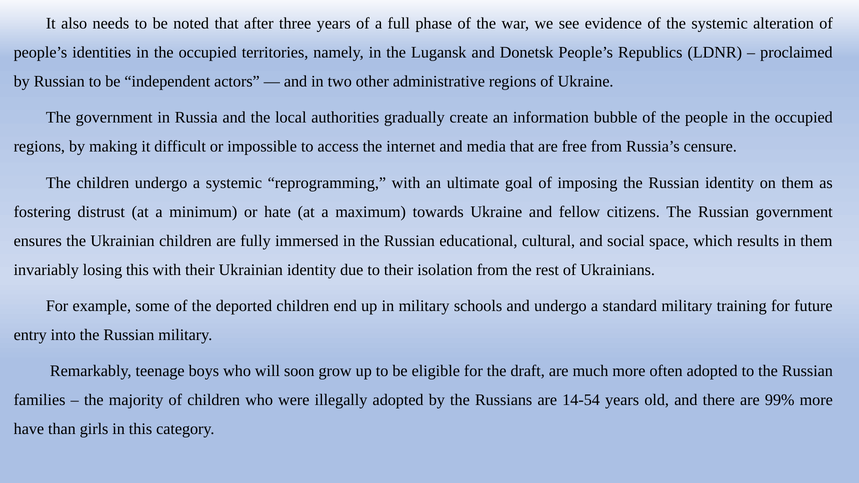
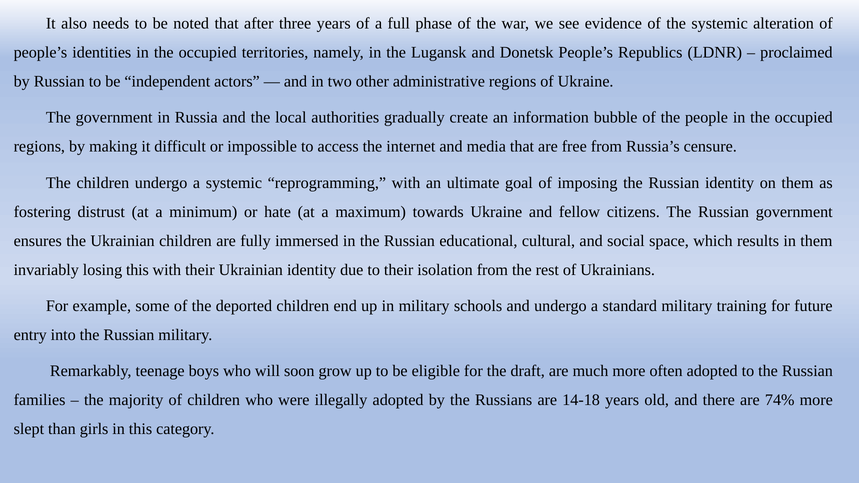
14-54: 14-54 -> 14-18 (581, 400)
99%: 99% -> 74% (780, 400)
have: have -> slept (29, 429)
